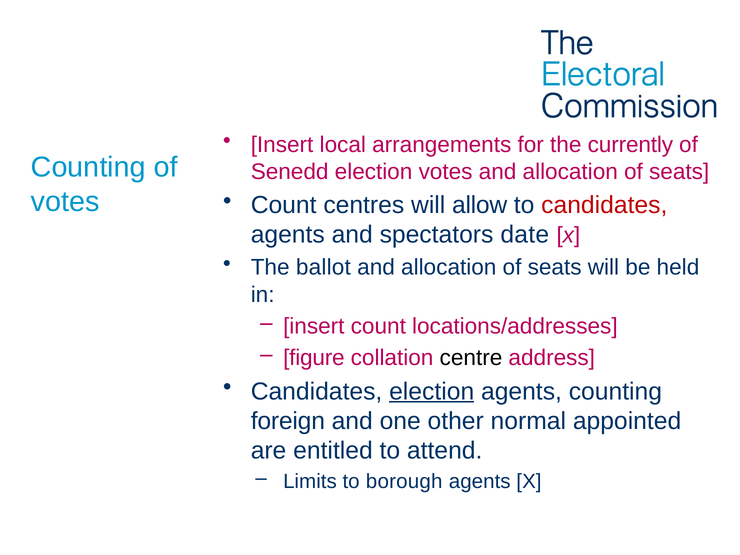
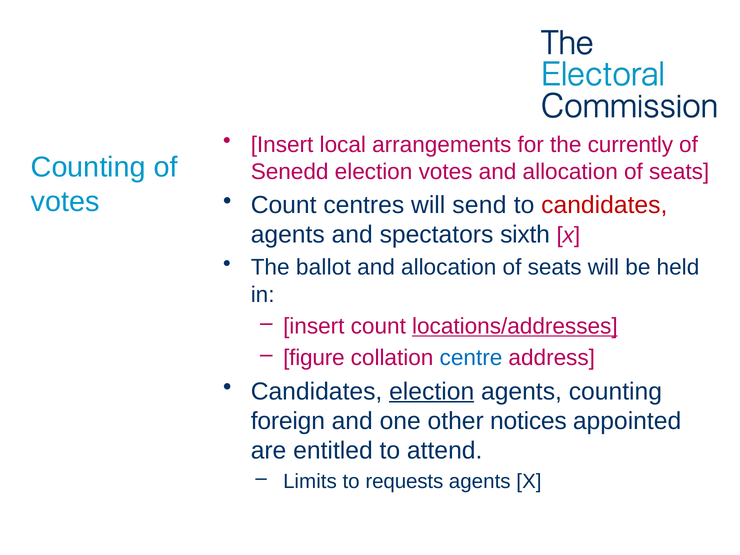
allow: allow -> send (479, 205)
date: date -> sixth (525, 235)
locations/addresses underline: none -> present (515, 326)
centre colour: black -> blue (471, 358)
normal: normal -> notices (528, 421)
borough: borough -> requests (404, 482)
